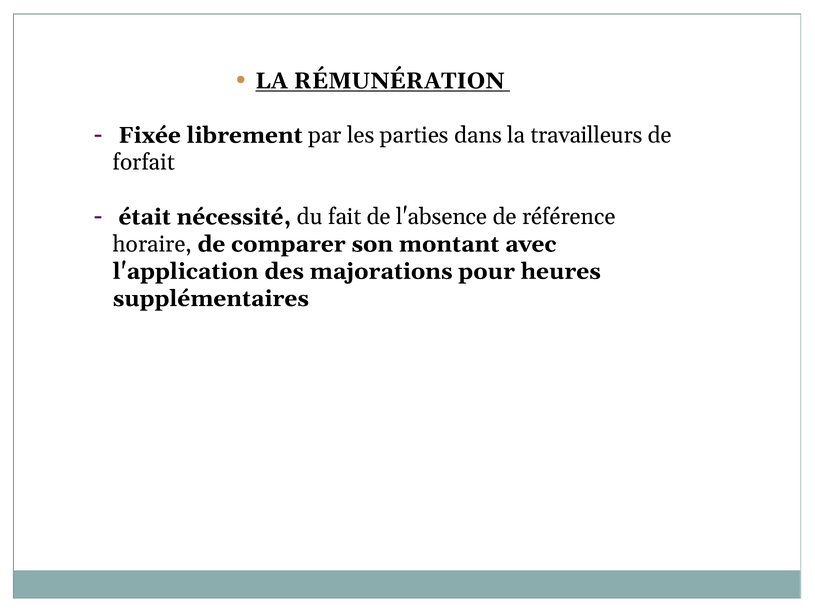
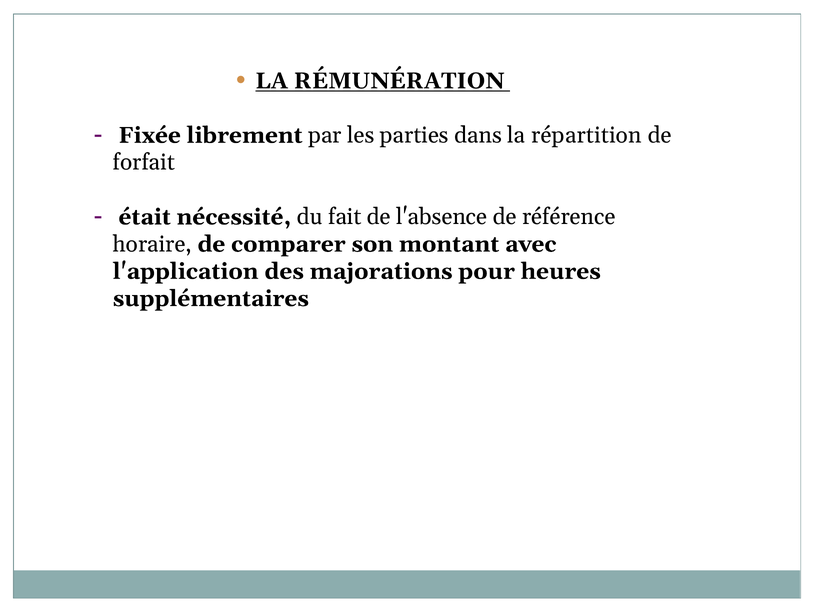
travailleurs: travailleurs -> répartition (586, 135)
